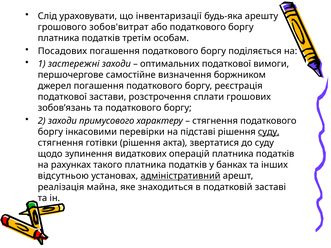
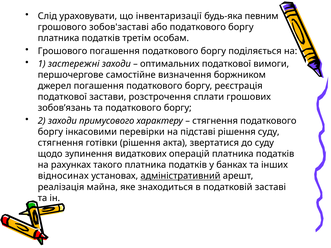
арешту: арешту -> певним (262, 16)
зобов'витрат: зобов'витрат -> зобов'заставі (119, 27)
Посадових: Посадових -> Грошового (63, 51)
суду underline: present -> none (269, 132)
відсутньою: відсутньою -> відносинах (63, 176)
